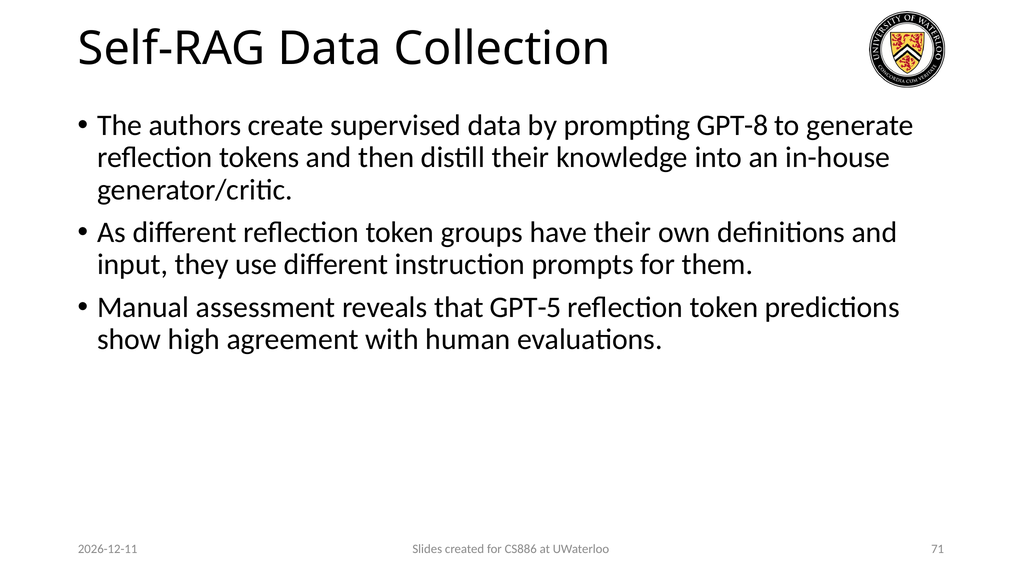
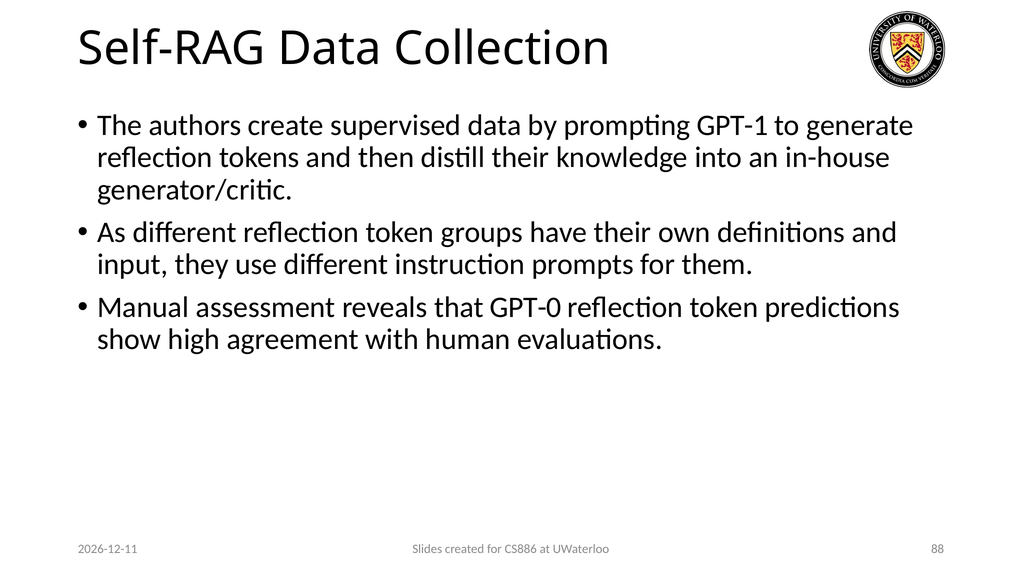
GPT-8: GPT-8 -> GPT-1 (732, 125)
GPT-5: GPT-5 -> GPT-0 (526, 307)
71: 71 -> 88 (938, 549)
